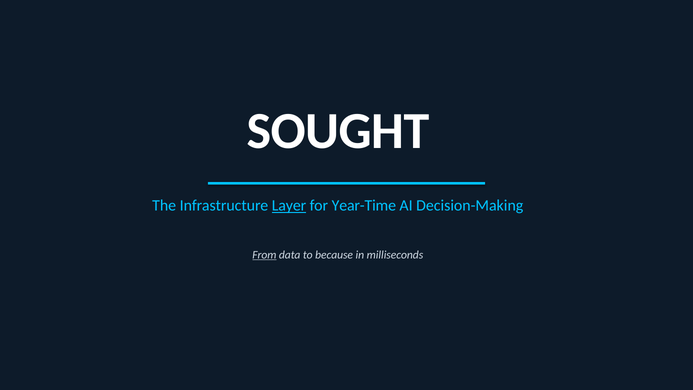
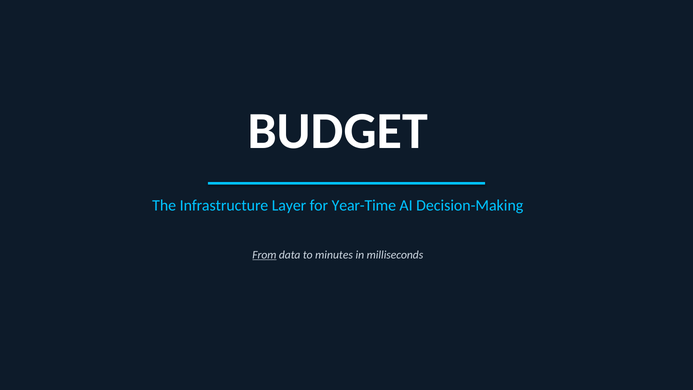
SOUGHT: SOUGHT -> BUDGET (338, 131)
Layer underline: present -> none (289, 206)
because: because -> minutes (334, 255)
